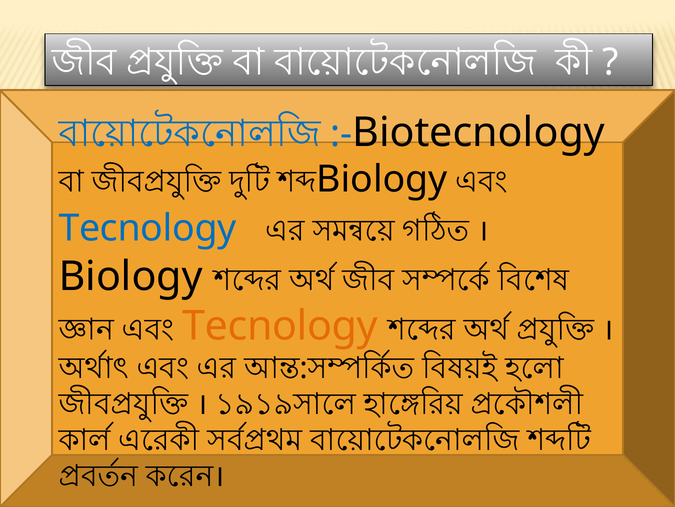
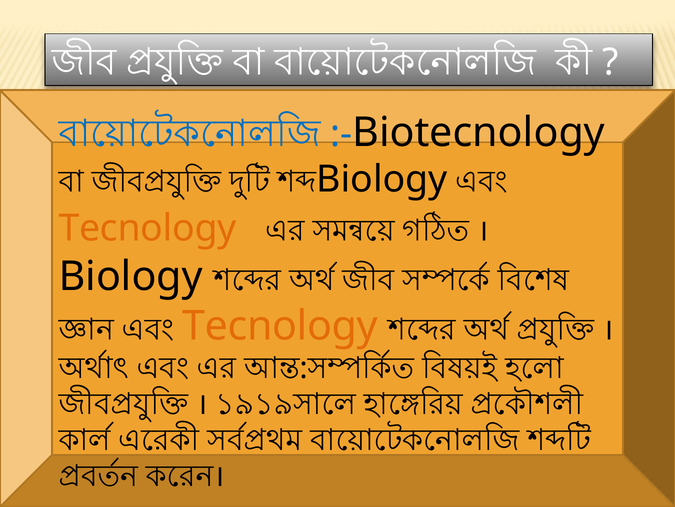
Tecnology colour: blue -> orange (148, 228)
